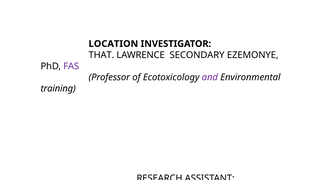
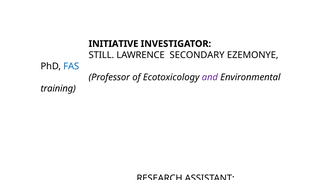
LOCATION: LOCATION -> INITIATIVE (113, 44)
THAT: THAT -> STILL (101, 55)
FAS colour: purple -> blue (71, 66)
